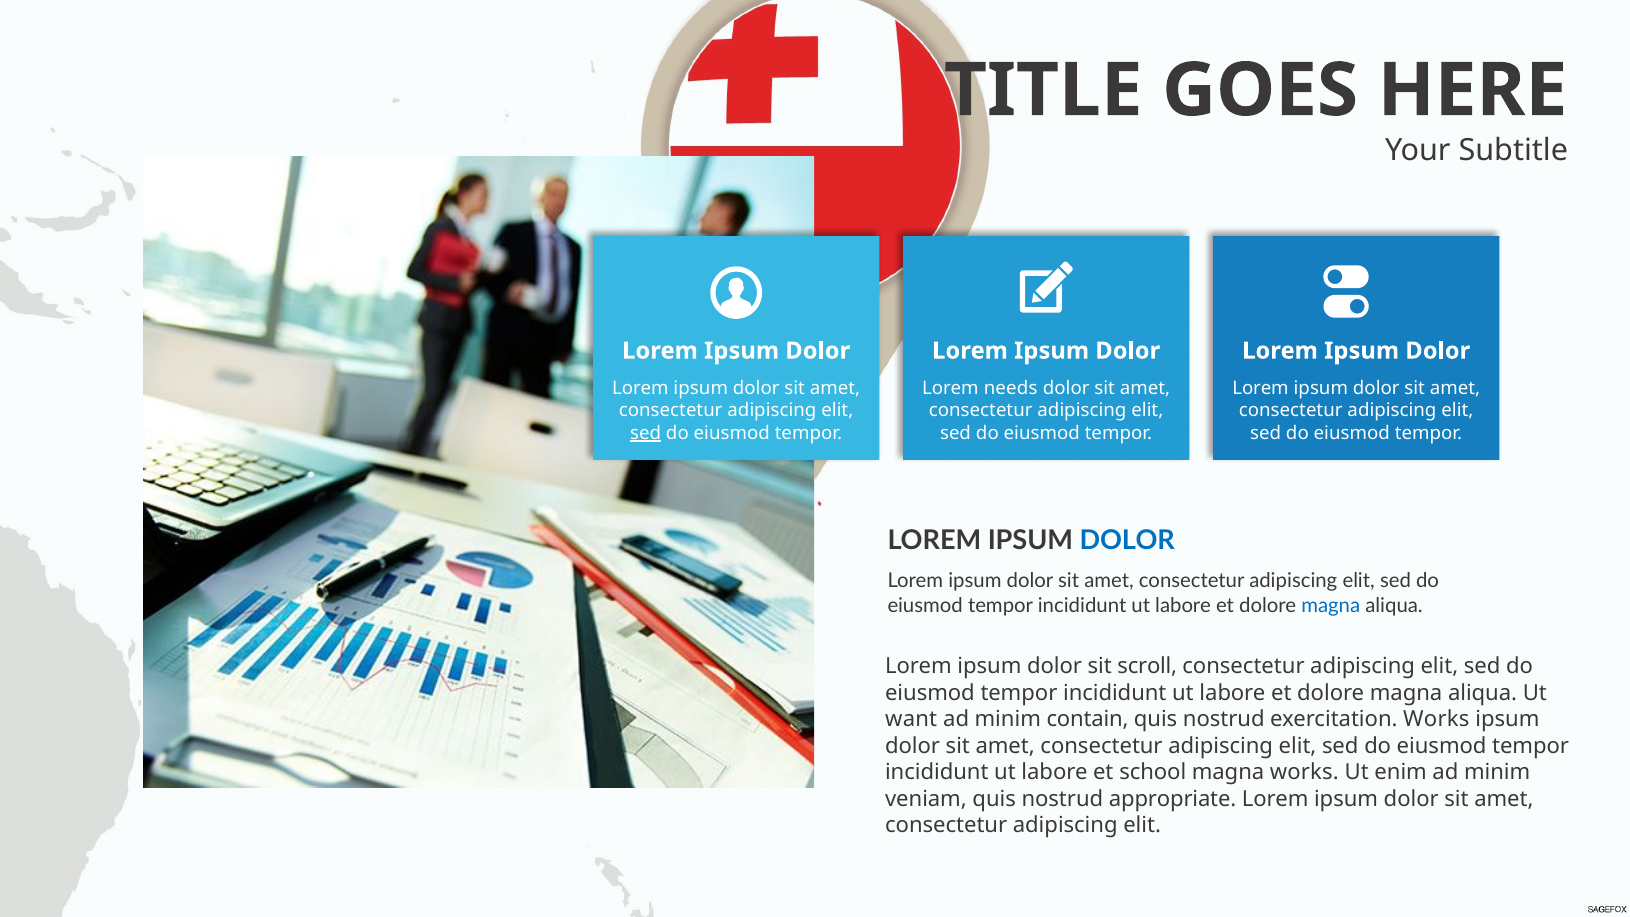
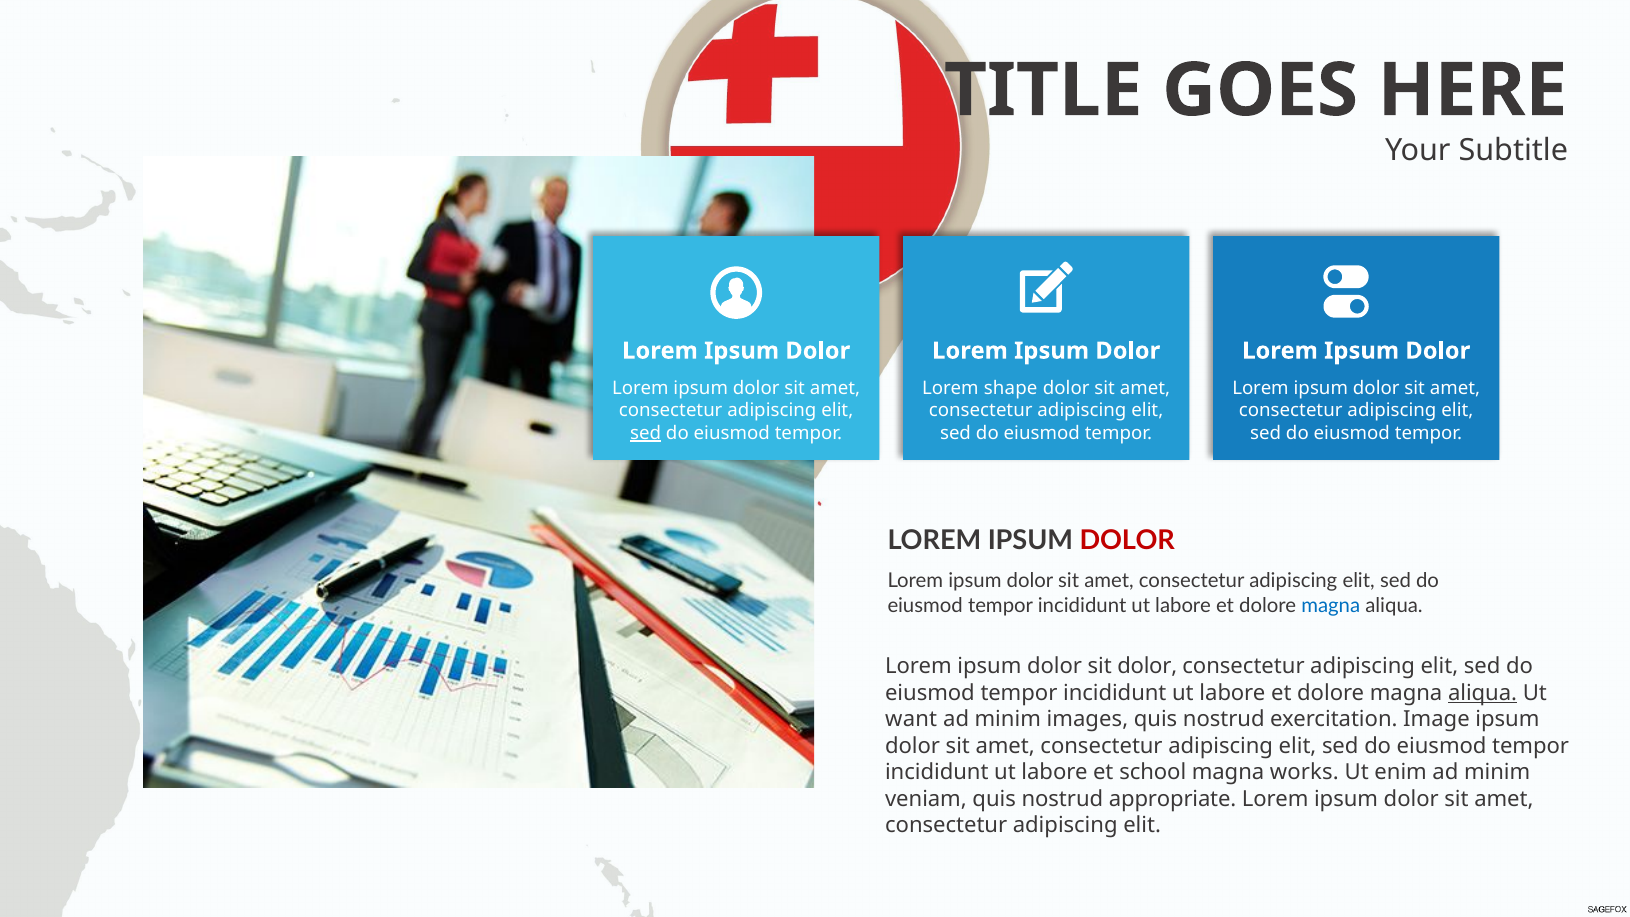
needs: needs -> shape (1011, 388)
DOLOR colour: blue -> red (1127, 541)
sit scroll: scroll -> dolor (1147, 666)
aliqua underline: none -> present (1483, 693)
contain: contain -> images (1087, 719)
exercitation Works: Works -> Image (1436, 719)
